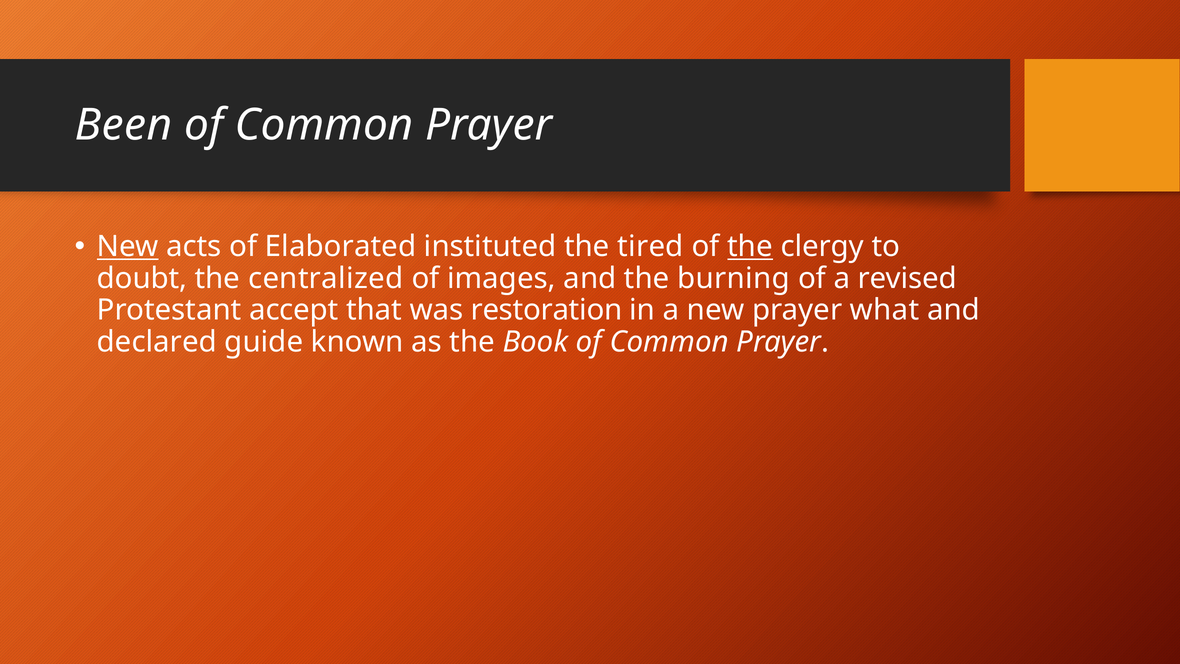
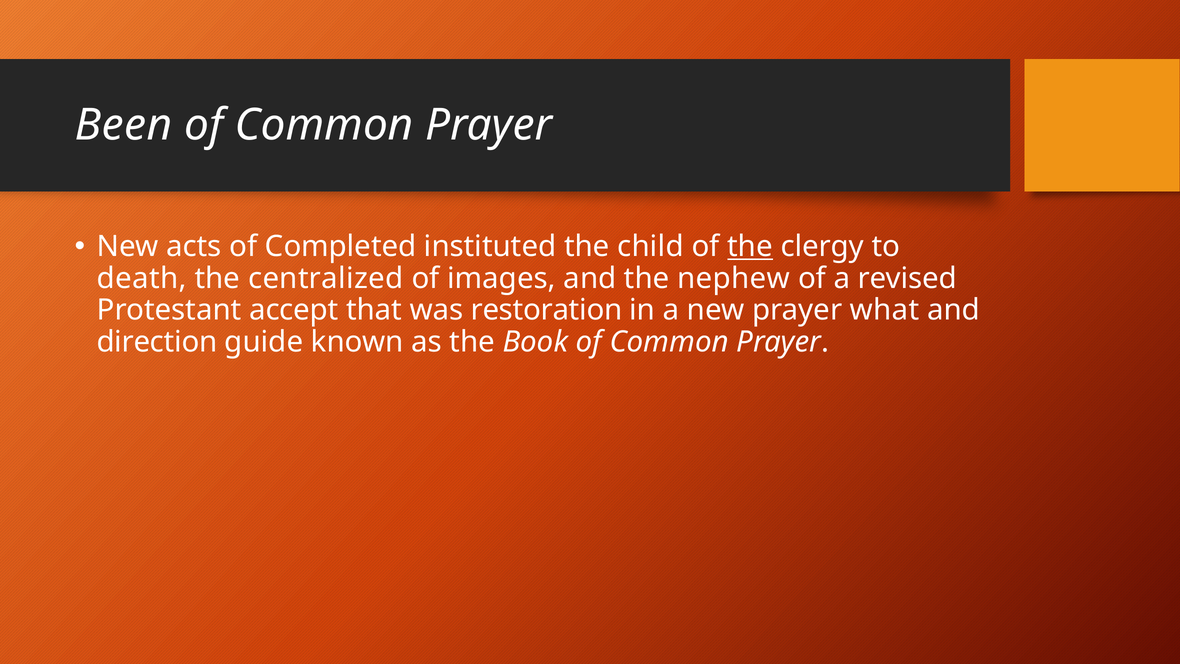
New underline: present -> none (128, 246)
Elaborated: Elaborated -> Completed (341, 246)
tired: tired -> child (650, 246)
doubt: doubt -> death (142, 278)
burning: burning -> nephew (734, 278)
declared: declared -> direction (157, 342)
